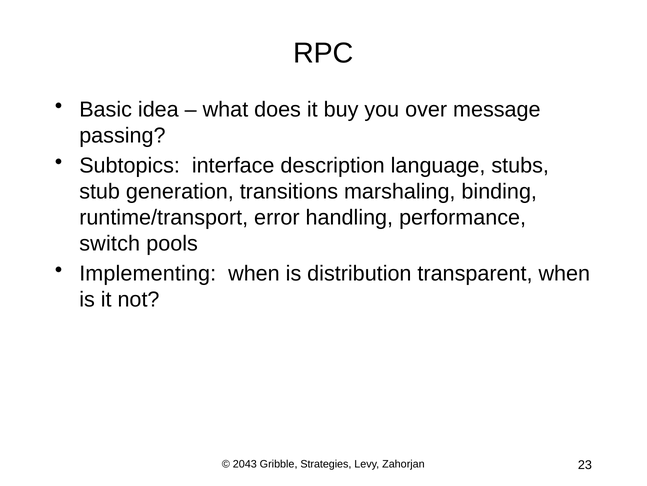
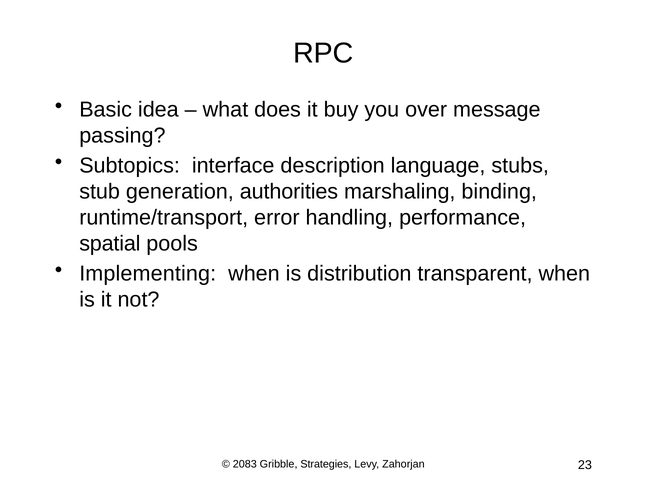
transitions: transitions -> authorities (289, 191)
switch: switch -> spatial (110, 243)
2043: 2043 -> 2083 (245, 463)
